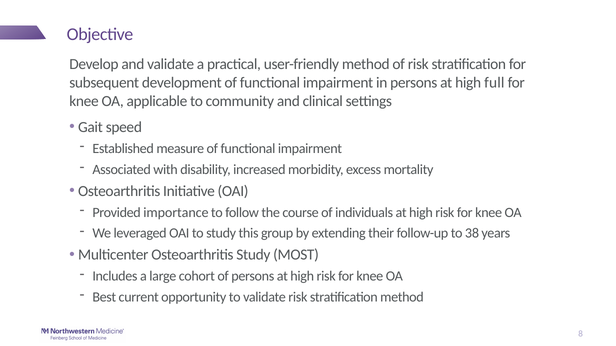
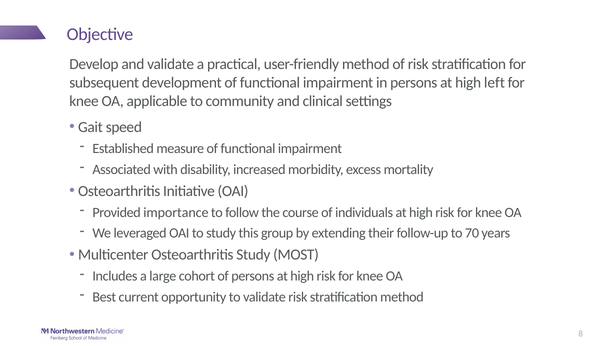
full: full -> left (494, 83)
38: 38 -> 70 (472, 234)
